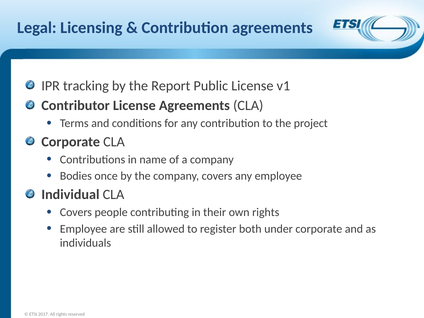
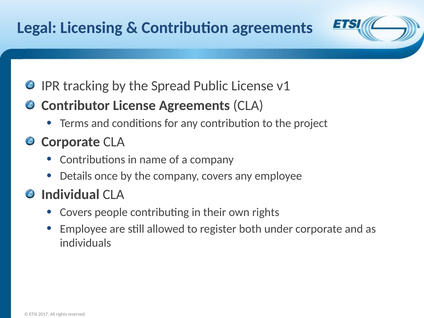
Report: Report -> Spread (171, 86)
Bodies: Bodies -> Details (76, 176)
